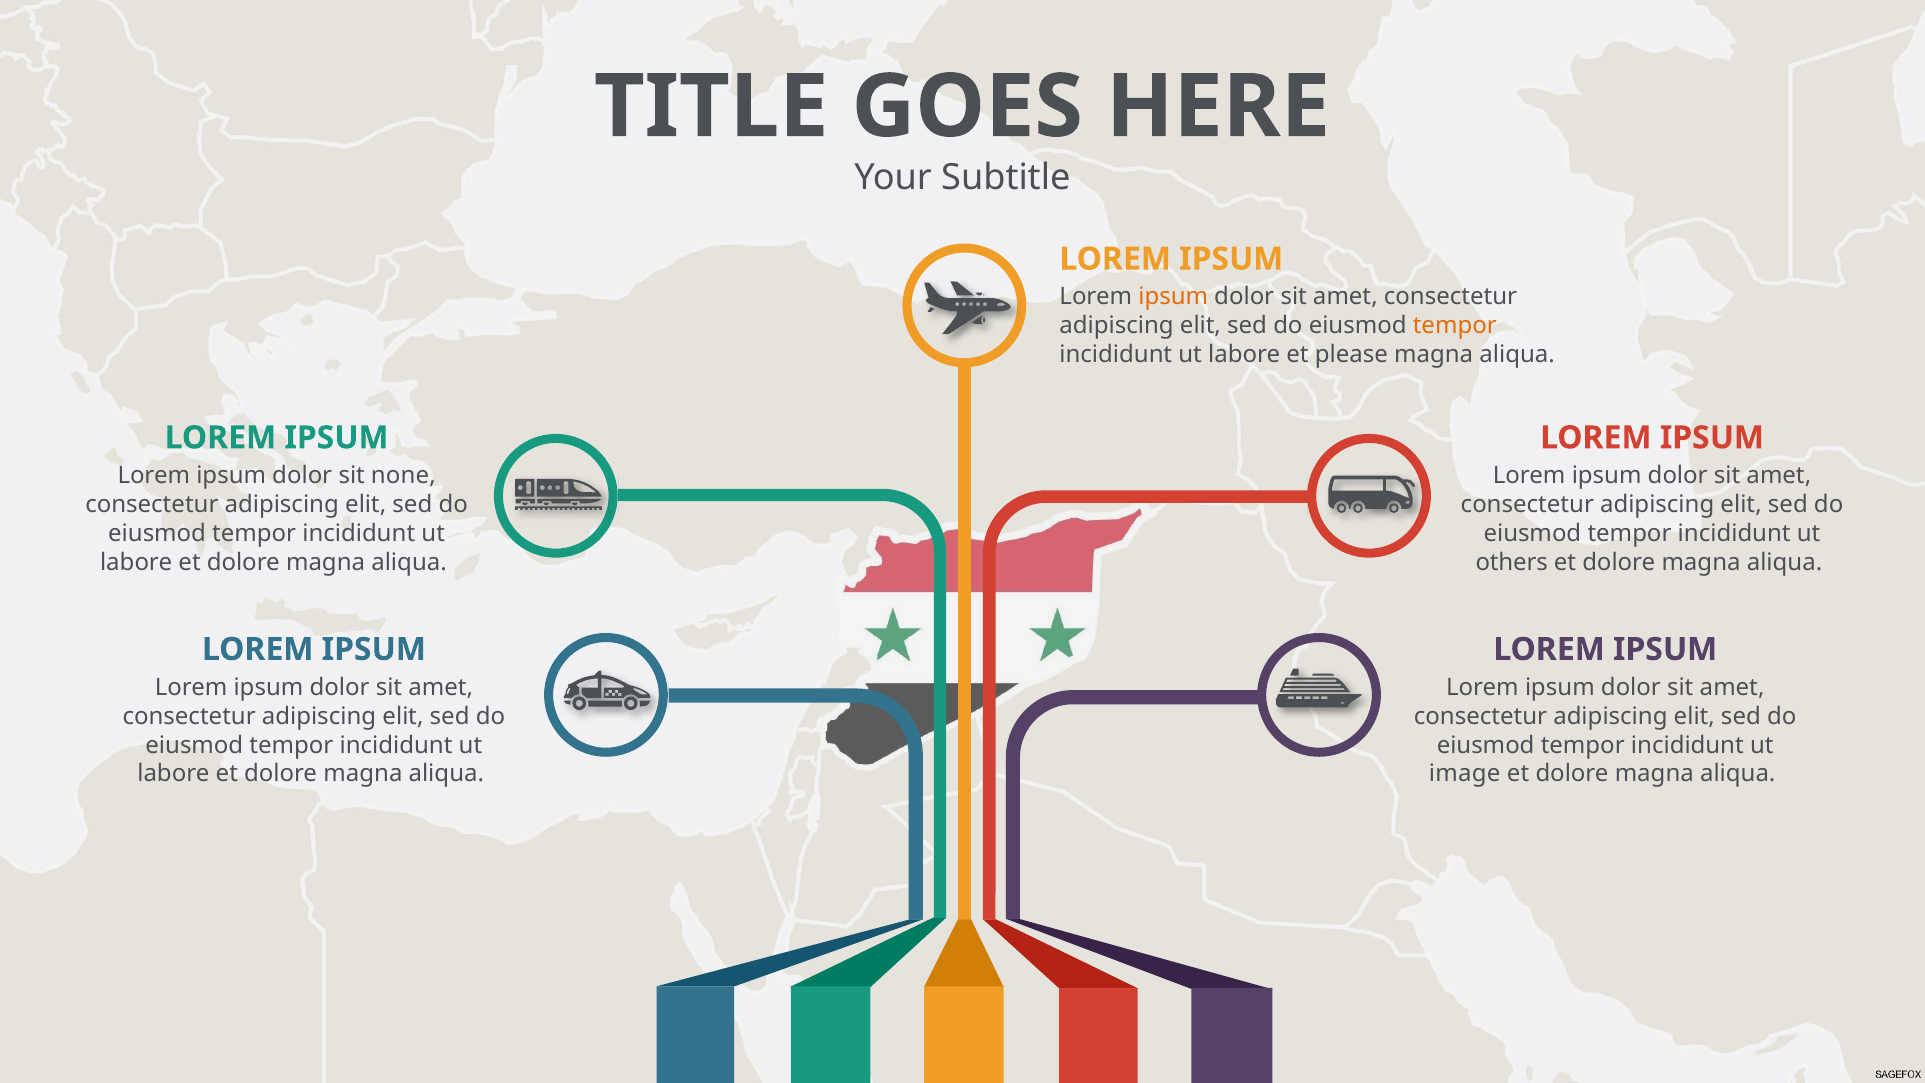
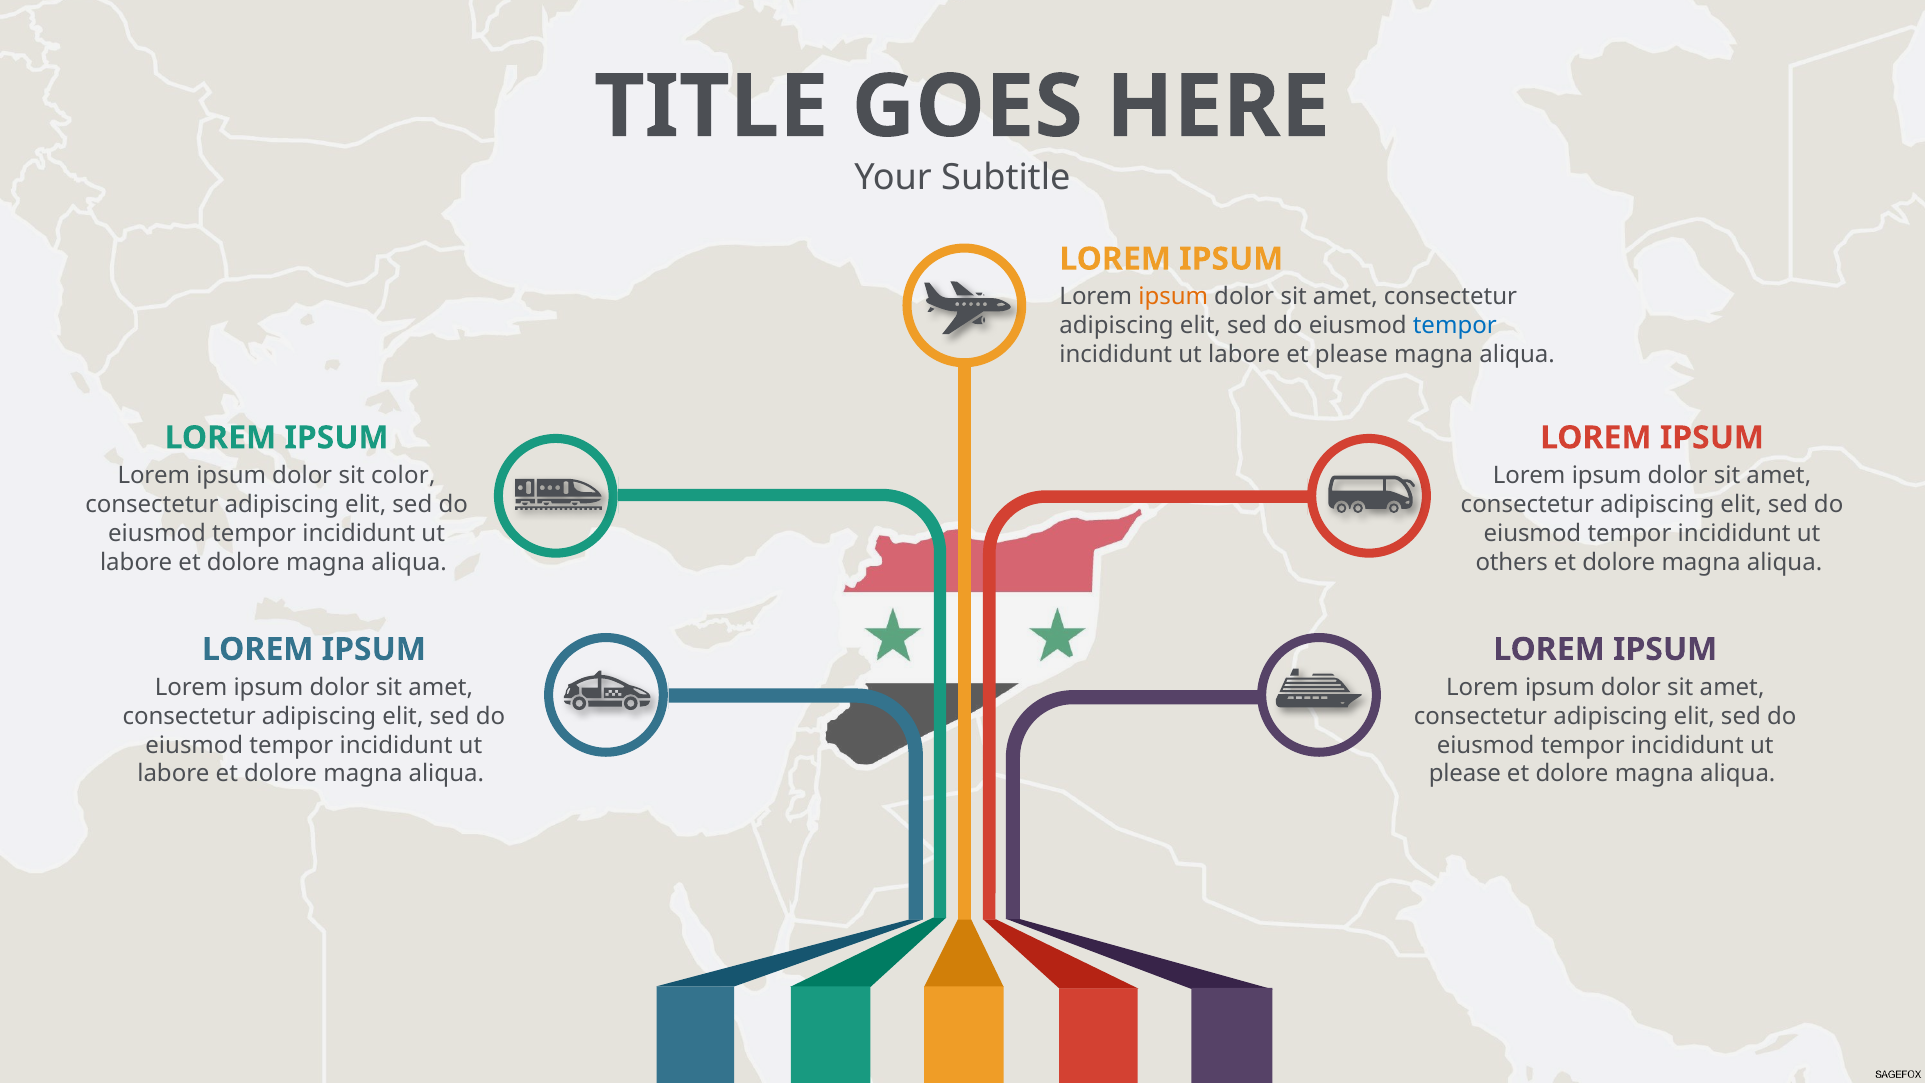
tempor colour: orange -> blue (1455, 326)
none: none -> color (403, 476)
image: image -> please (1465, 774)
